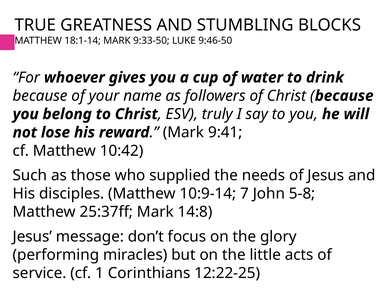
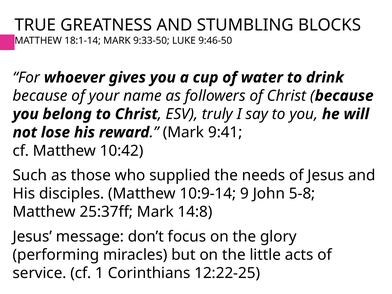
7: 7 -> 9 (244, 194)
